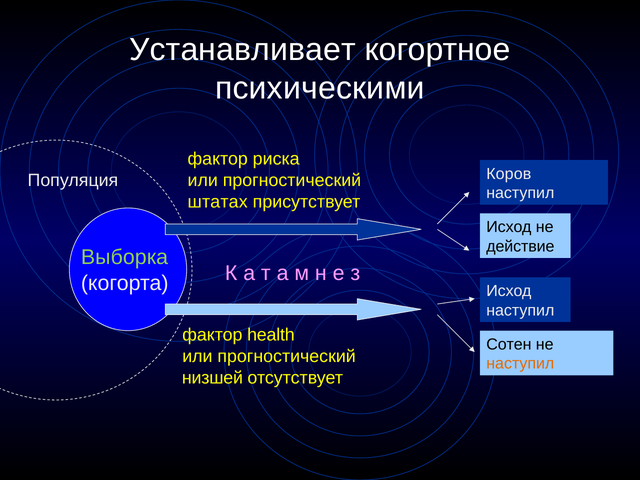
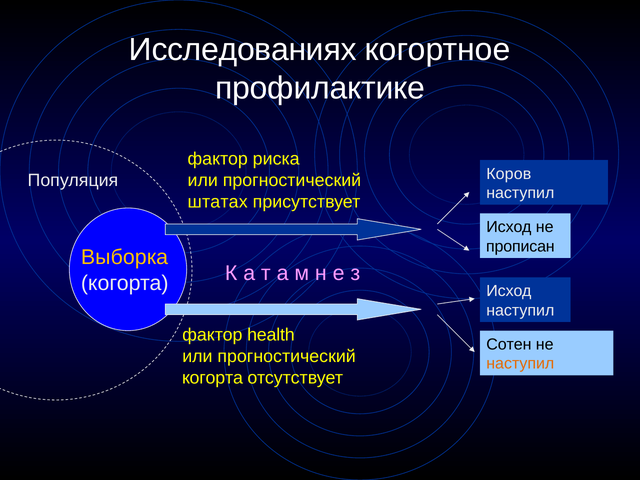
Устанавливает: Устанавливает -> Исследованиях (243, 50)
психическими: психическими -> профилактике (320, 88)
действие: действие -> прописан (520, 246)
Выборка colour: light green -> yellow (124, 257)
низшей: низшей -> когорта (212, 378)
